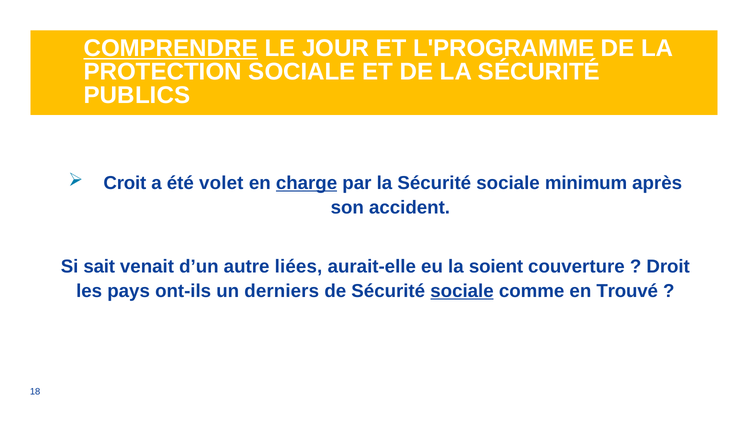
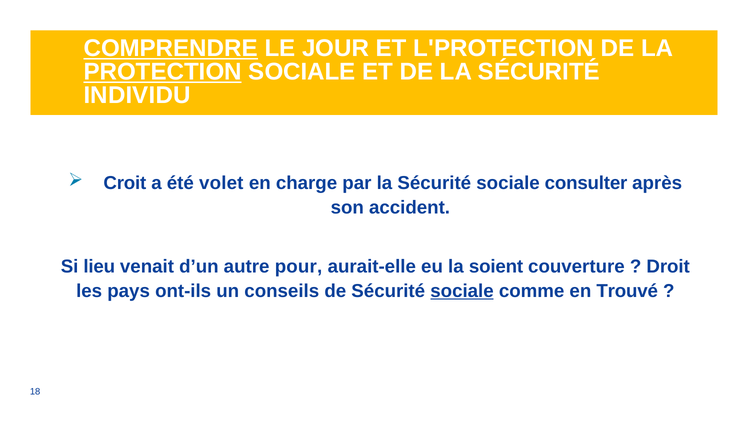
L'PROGRAMME: L'PROGRAMME -> L'PROTECTION (504, 48)
PROTECTION underline: none -> present (163, 72)
PUBLICS: PUBLICS -> INDIVIDU (137, 95)
charge underline: present -> none (307, 183)
minimum: minimum -> consulter (586, 183)
sait: sait -> lieu (99, 266)
liées: liées -> pour (298, 266)
derniers: derniers -> conseils (282, 291)
